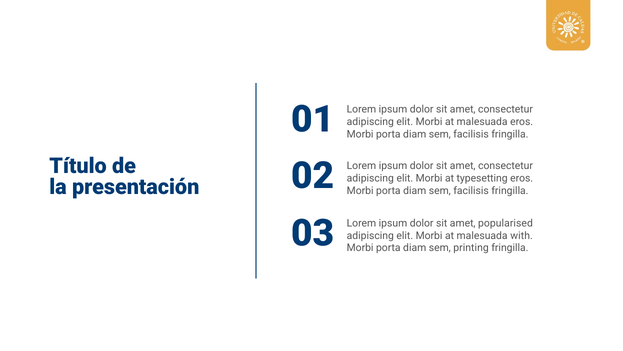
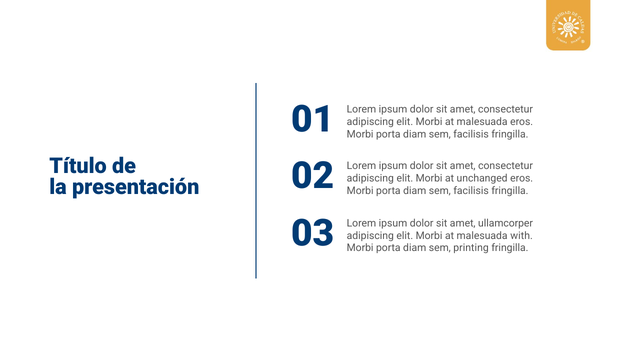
typesetting: typesetting -> unchanged (482, 178)
popularised: popularised -> ullamcorper (506, 223)
